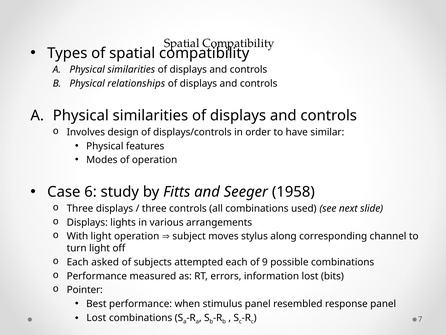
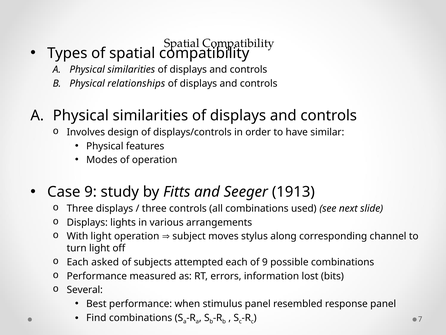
Case 6: 6 -> 9 (91, 192)
1958: 1958 -> 1913 (293, 192)
Pointer: Pointer -> Several (85, 290)
Lost: Lost -> Find (96, 317)
